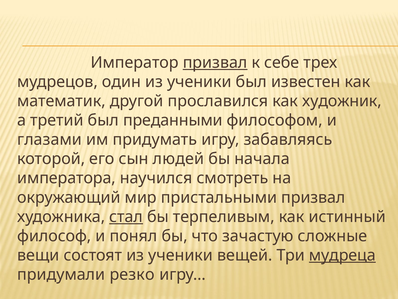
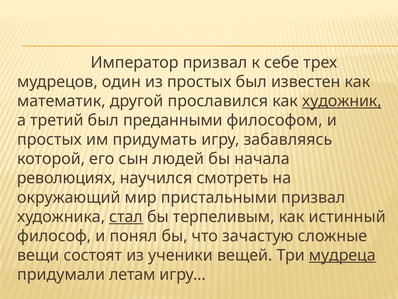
призвал underline: present -> none (215, 62)
один из ученики: ученики -> простых (199, 82)
художник underline: none -> present (342, 101)
глазами: глазами -> простых (50, 139)
императора: императора -> революциях (67, 178)
резко: резко -> летам (132, 274)
